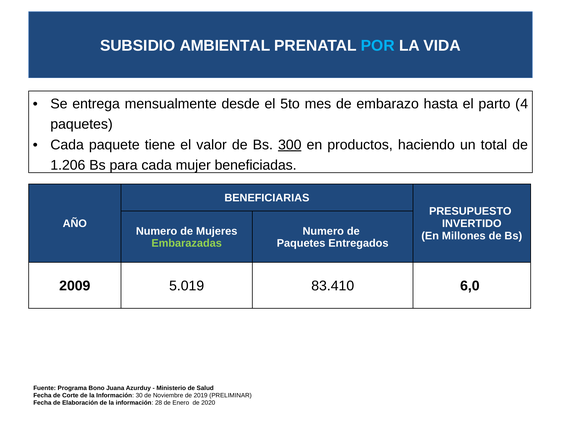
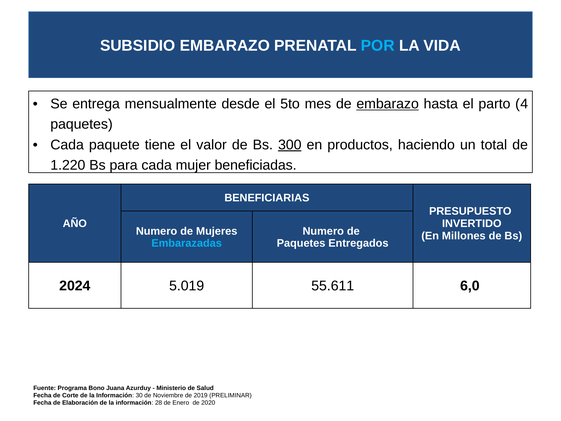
SUBSIDIO AMBIENTAL: AMBIENTAL -> EMBARAZO (225, 46)
embarazo underline: none -> present (388, 104)
1.206: 1.206 -> 1.220 (68, 165)
Embarazadas colour: light green -> light blue (187, 243)
2009: 2009 -> 2024 (75, 286)
83.410: 83.410 -> 55.611 (333, 286)
